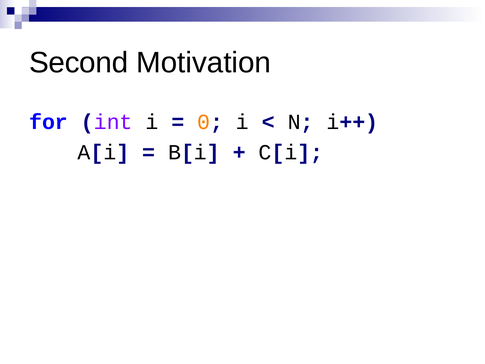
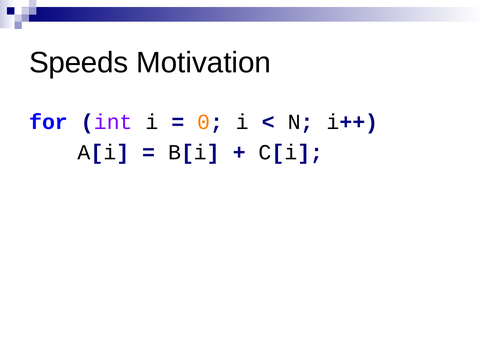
Second: Second -> Speeds (79, 63)
